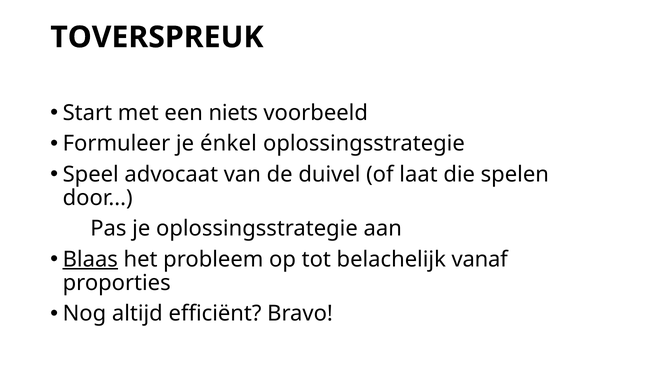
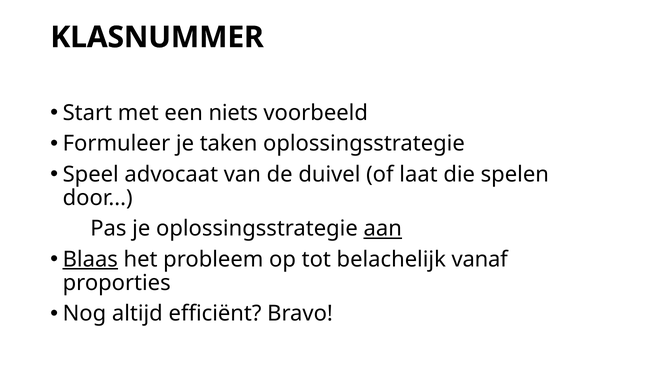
TOVERSPREUK: TOVERSPREUK -> KLASNUMMER (157, 37)
énkel: énkel -> taken (229, 144)
aan underline: none -> present (383, 229)
